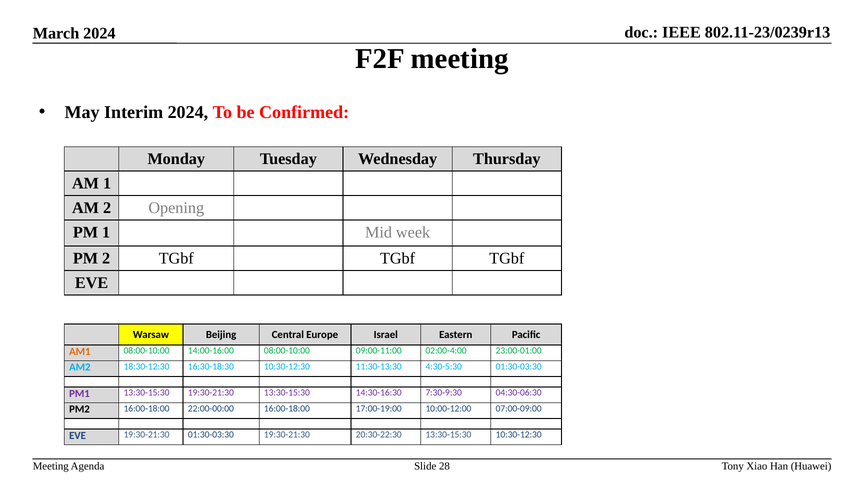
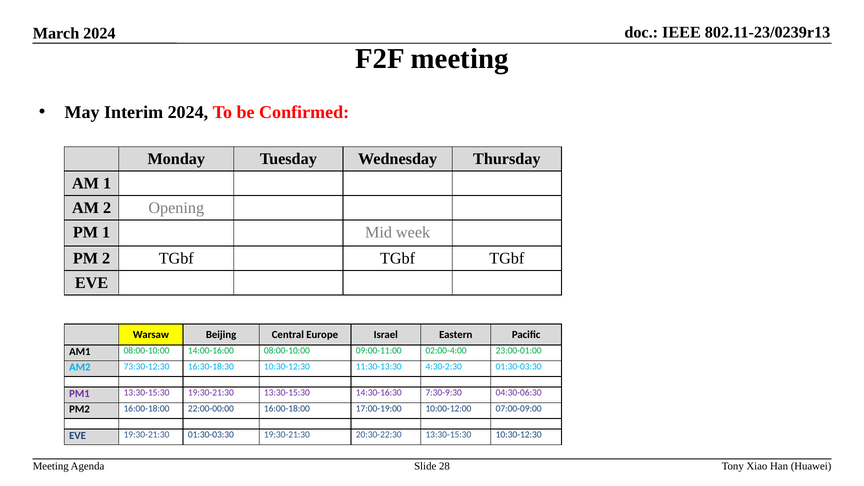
AM1 colour: orange -> black (80, 352)
18:30-12:30: 18:30-12:30 -> 73:30-12:30 (147, 367)
4:30-5:30: 4:30-5:30 -> 4:30-2:30 (444, 367)
